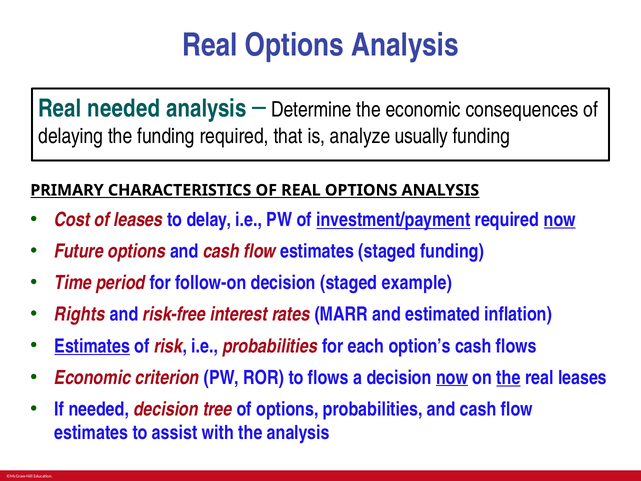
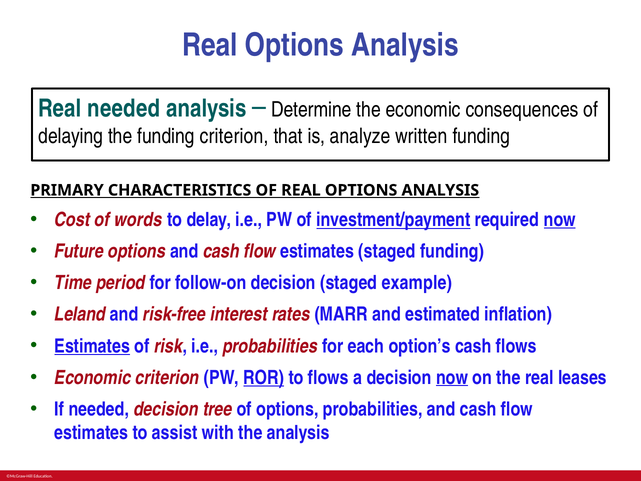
funding required: required -> criterion (234, 136)
usually: usually -> written (421, 136)
of leases: leases -> words (138, 220)
Rights: Rights -> Leland (80, 314)
ROR underline: none -> present (264, 377)
the underline: present -> none (509, 377)
